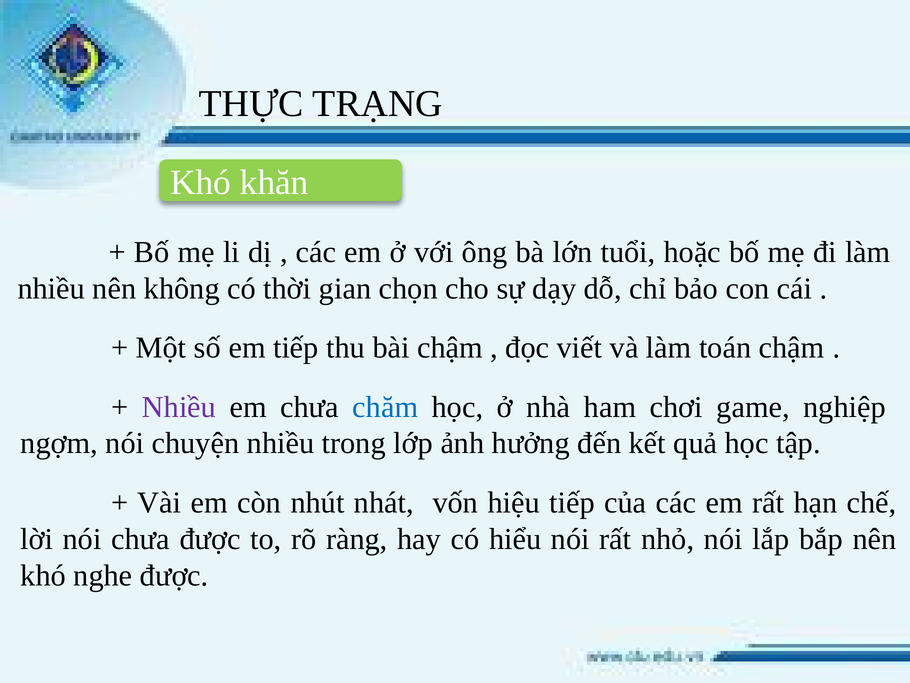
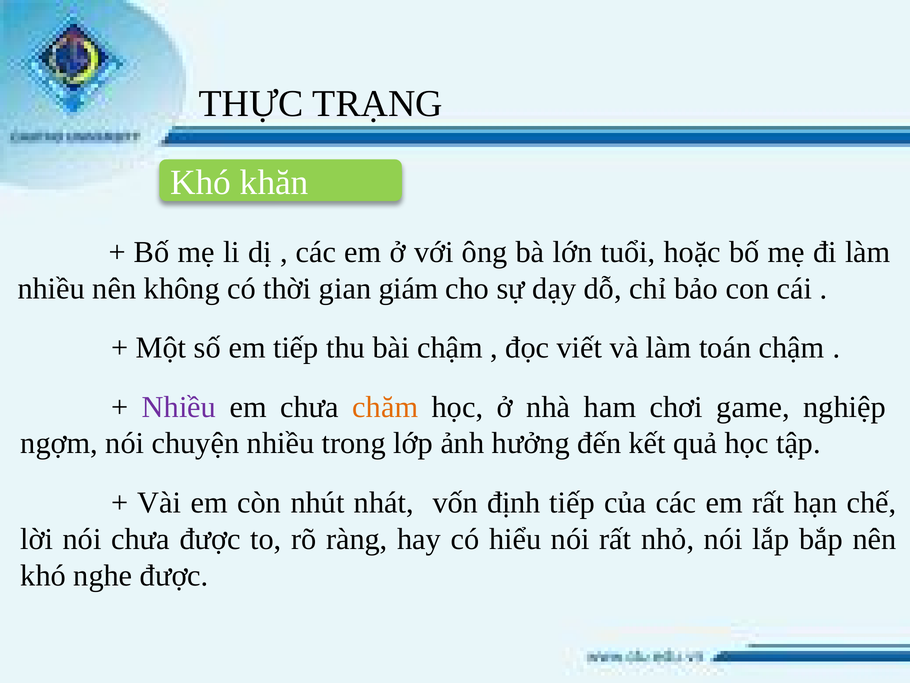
chọn: chọn -> giám (408, 289)
chăm colour: blue -> orange (385, 407)
hiệu: hiệu -> định (514, 503)
